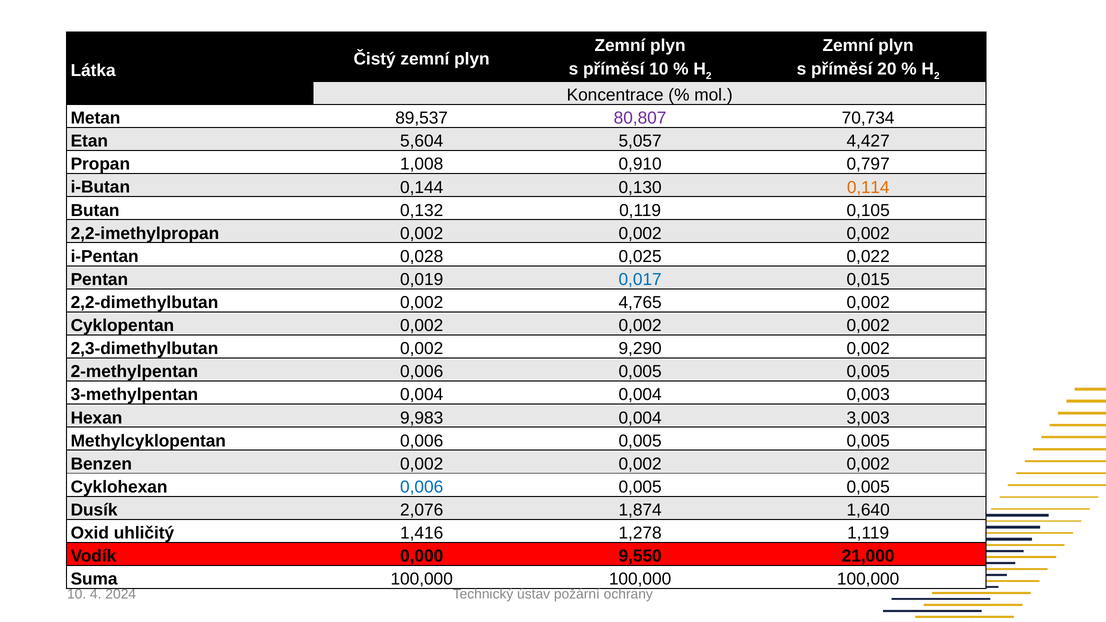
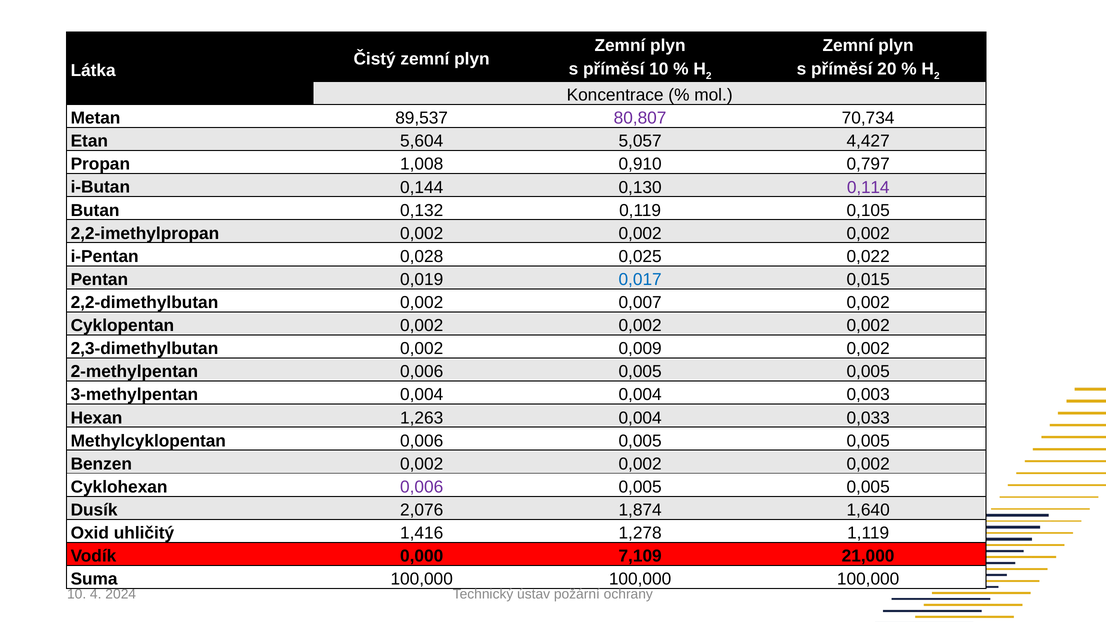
0,114 colour: orange -> purple (868, 187)
4,765: 4,765 -> 0,007 (640, 303)
9,290: 9,290 -> 0,009 (640, 349)
9,983: 9,983 -> 1,263 (422, 418)
3,003: 3,003 -> 0,033 (868, 418)
0,006 colour: blue -> purple (422, 487)
9,550: 9,550 -> 7,109 (640, 556)
